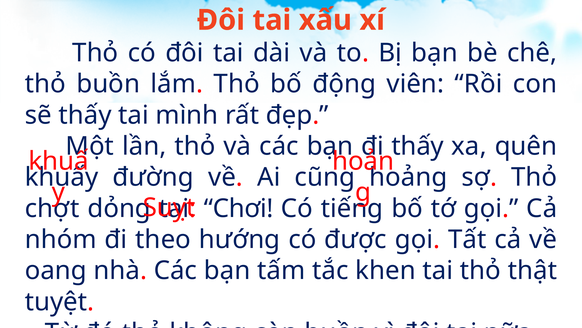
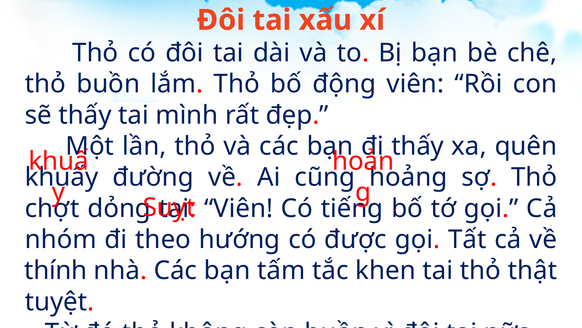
Chơi: Chơi -> Viên (239, 208)
oang: oang -> thính (56, 270)
